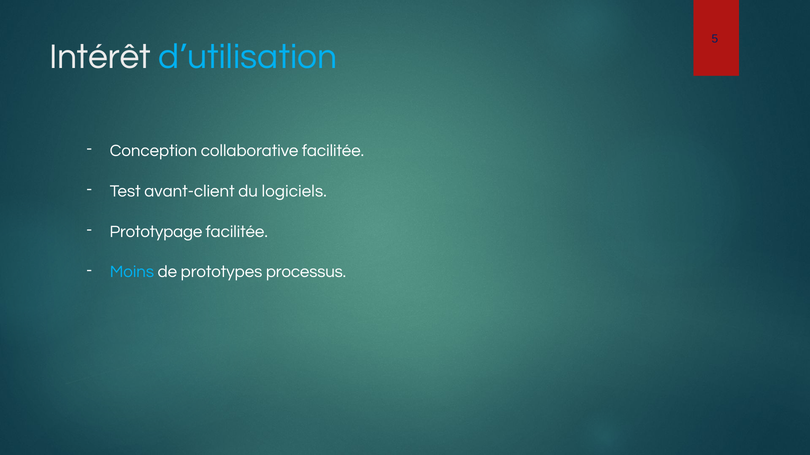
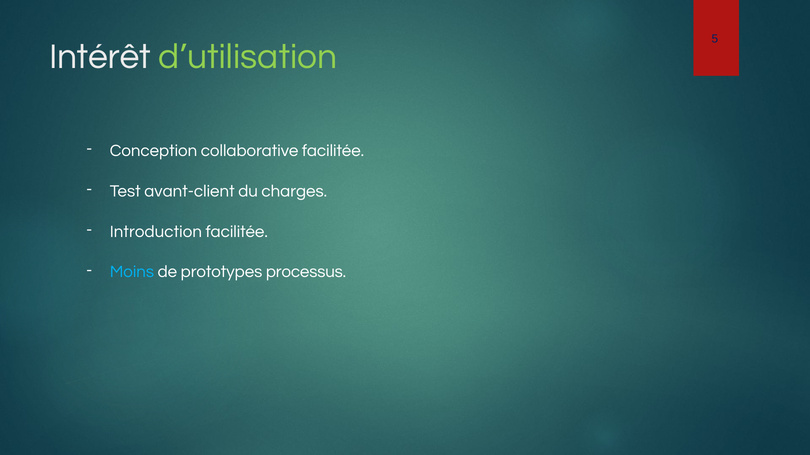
d’utilisation colour: light blue -> light green (248, 57)
logiciels: logiciels -> charges (294, 191)
Prototypage: Prototypage -> Introduction (156, 232)
